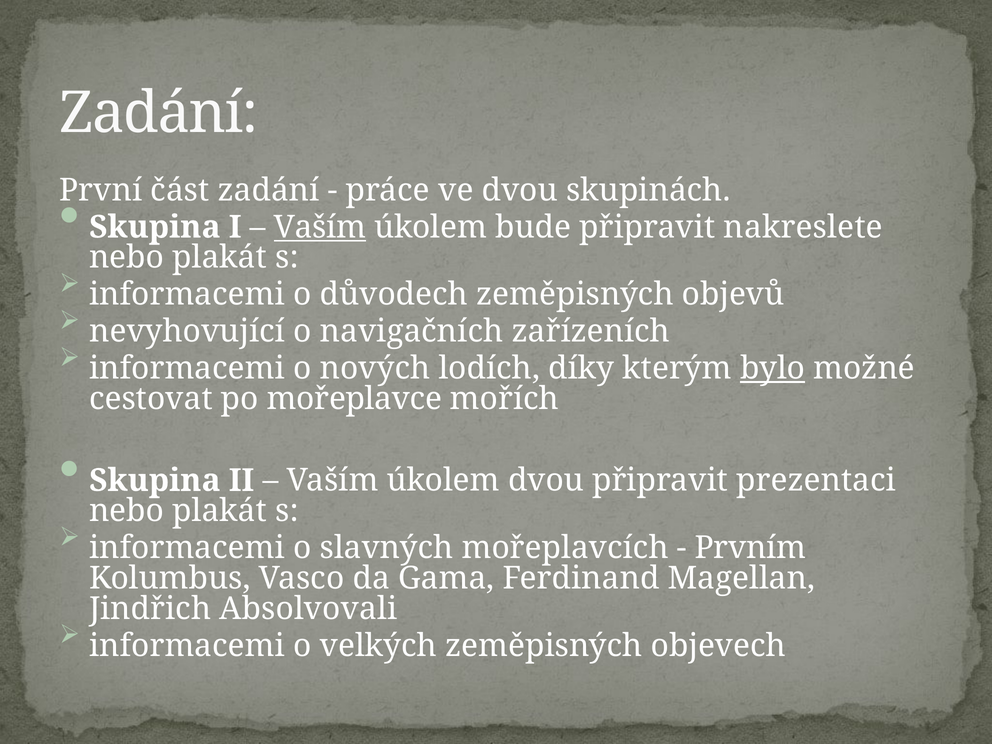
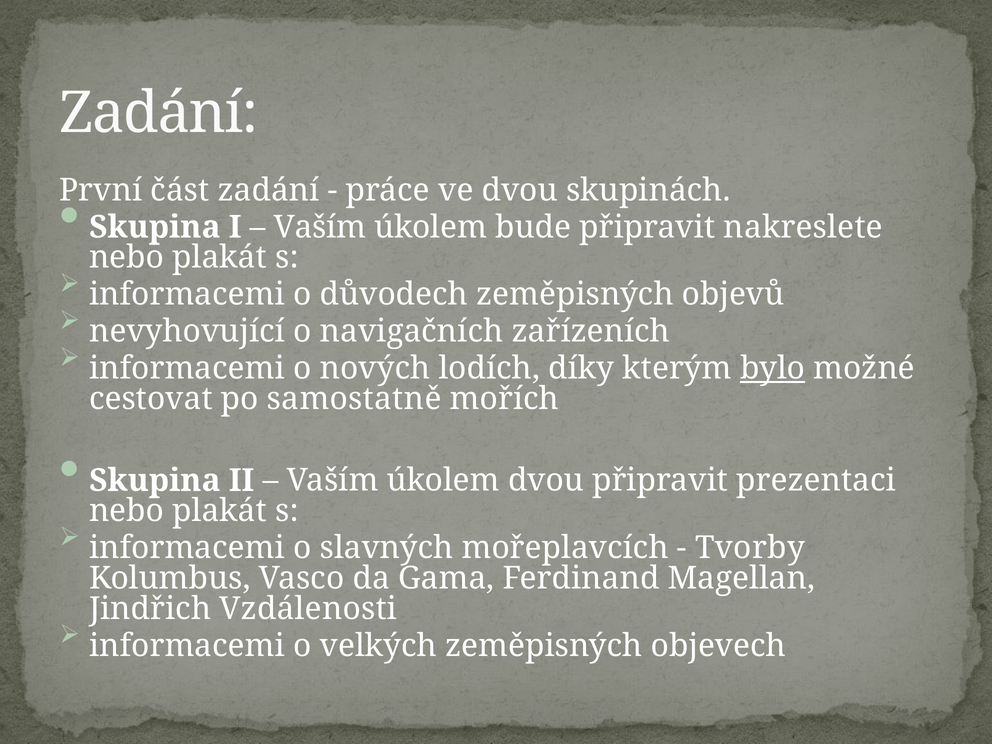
Vaším underline: present -> none (320, 227)
mořeplavce: mořeplavce -> samostatně (354, 399)
Prvním: Prvním -> Tvorby (750, 548)
Absolvovali: Absolvovali -> Vzdálenosti (308, 609)
